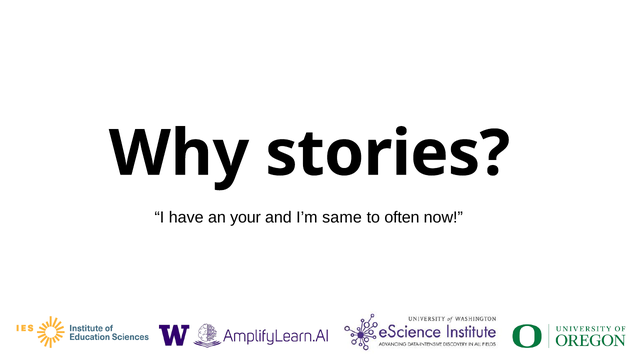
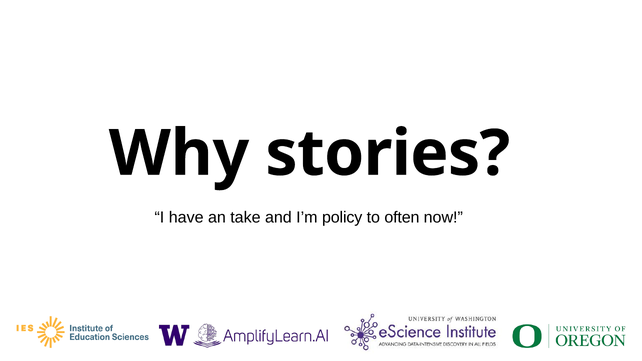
your: your -> take (245, 218)
same: same -> policy (342, 218)
